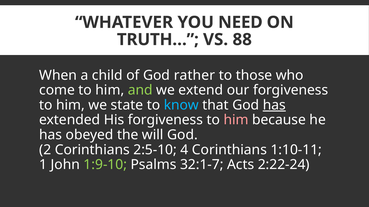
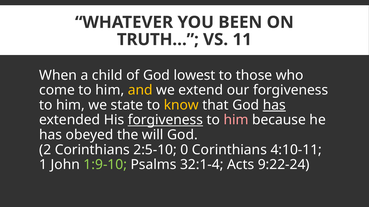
NEED: NEED -> BEEN (240, 22)
88: 88 -> 11 (242, 40)
rather: rather -> lowest (195, 75)
and colour: light green -> yellow (140, 90)
know colour: light blue -> yellow (181, 105)
forgiveness underline: none -> present (165, 120)
4: 4 -> 0 (184, 150)
1:10-11: 1:10-11 -> 4:10-11 (296, 150)
32:1-7: 32:1-7 -> 32:1-4 (202, 165)
2:22-24: 2:22-24 -> 9:22-24 (284, 165)
